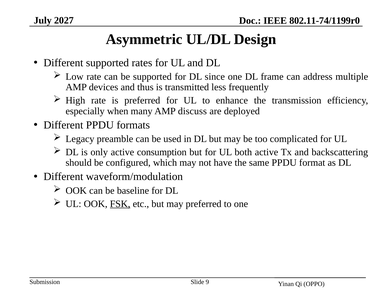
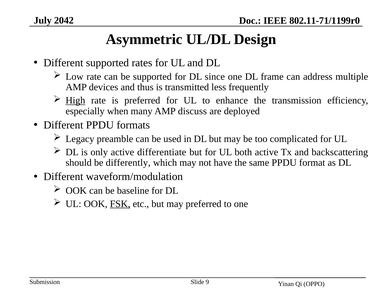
2027: 2027 -> 2042 (64, 20)
802.11-74/1199r0: 802.11-74/1199r0 -> 802.11-71/1199r0 (325, 21)
High underline: none -> present (75, 101)
consumption: consumption -> differentiate (162, 152)
configured: configured -> differently (128, 163)
